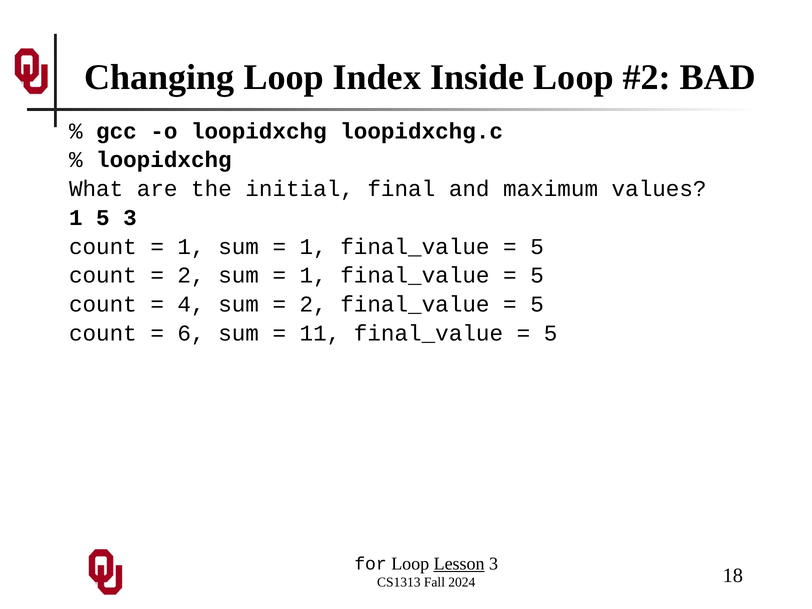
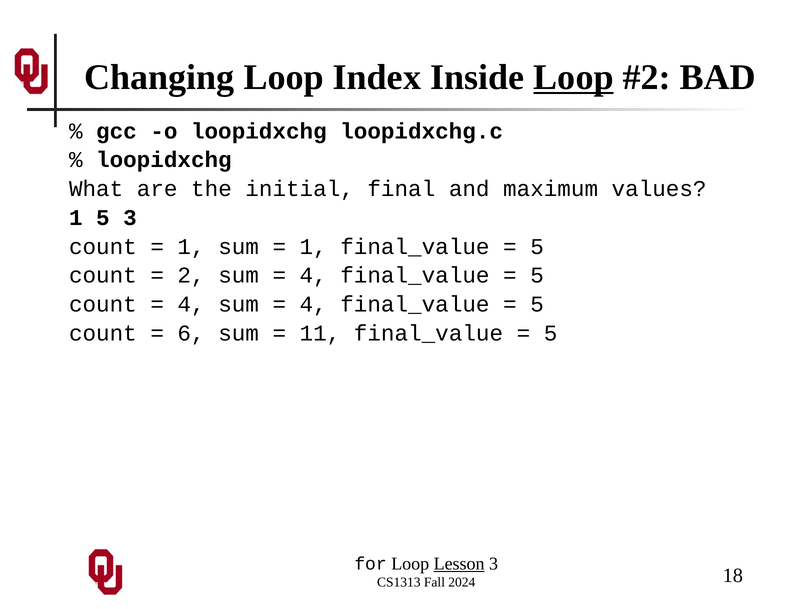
Loop underline: none -> present (573, 78)
1: 1 -> 4 (313, 275)
2: 2 -> 4 (313, 304)
